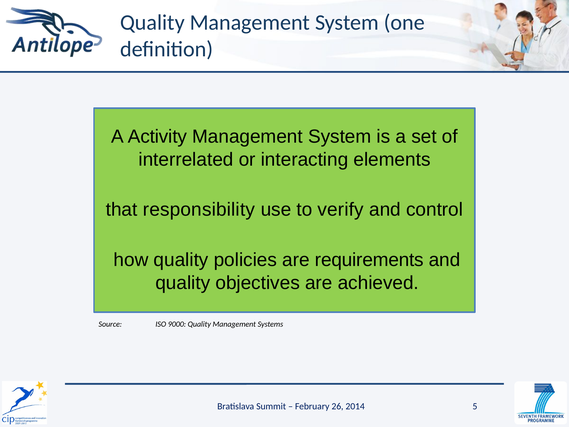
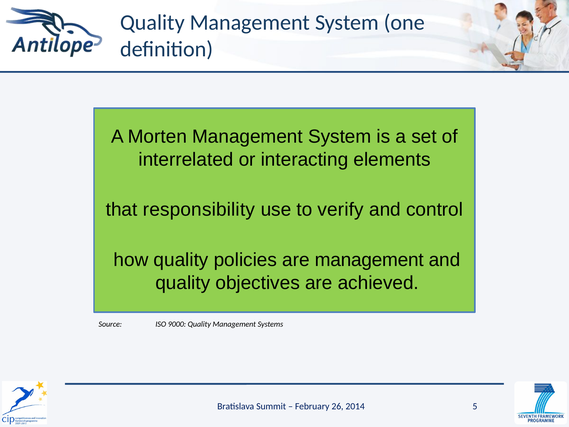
Activity: Activity -> Morten (157, 137)
are requirements: requirements -> management (369, 260)
